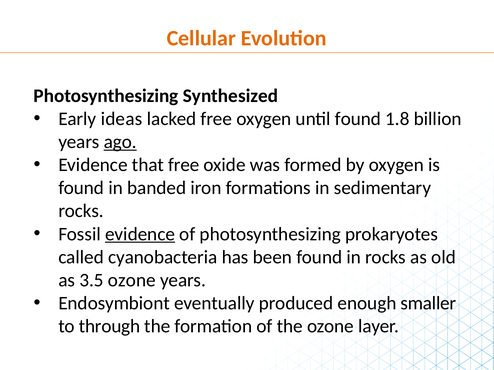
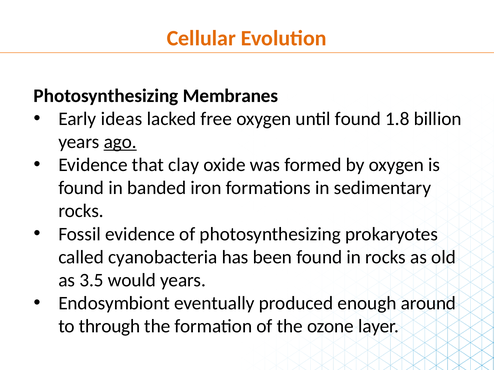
Synthesized: Synthesized -> Membranes (230, 96)
that free: free -> clay (184, 165)
evidence underline: present -> none (140, 234)
3.5 ozone: ozone -> would (132, 280)
smaller: smaller -> around (428, 304)
